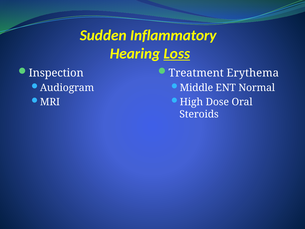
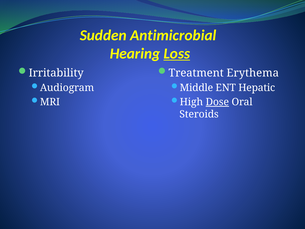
Inflammatory: Inflammatory -> Antimicrobial (173, 35)
Inspection: Inspection -> Irritability (56, 73)
Normal: Normal -> Hepatic (257, 88)
Dose underline: none -> present (217, 102)
